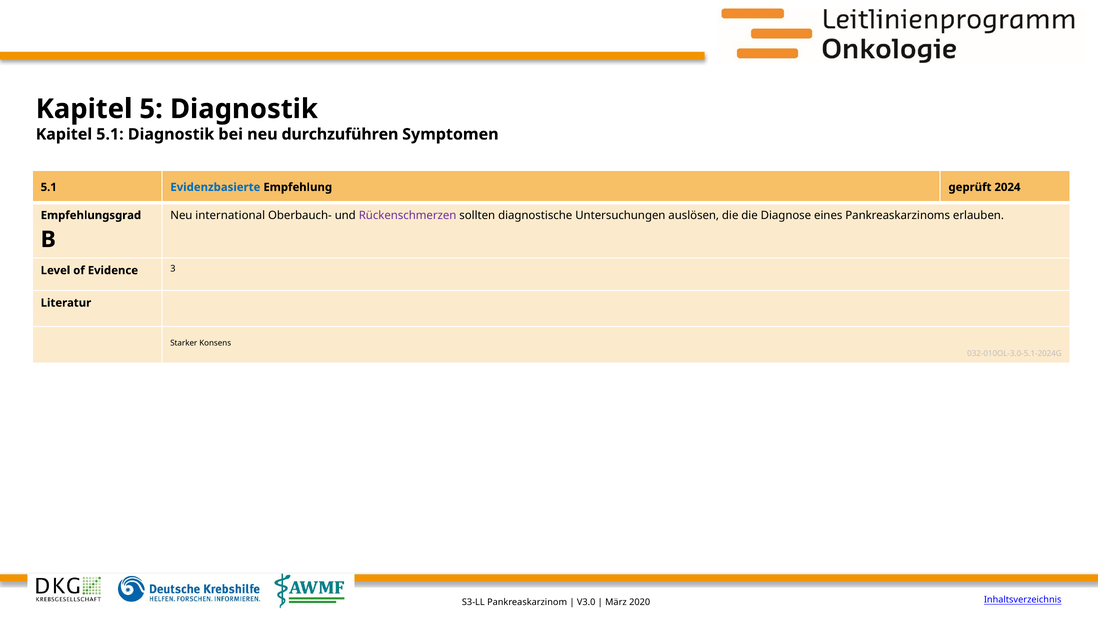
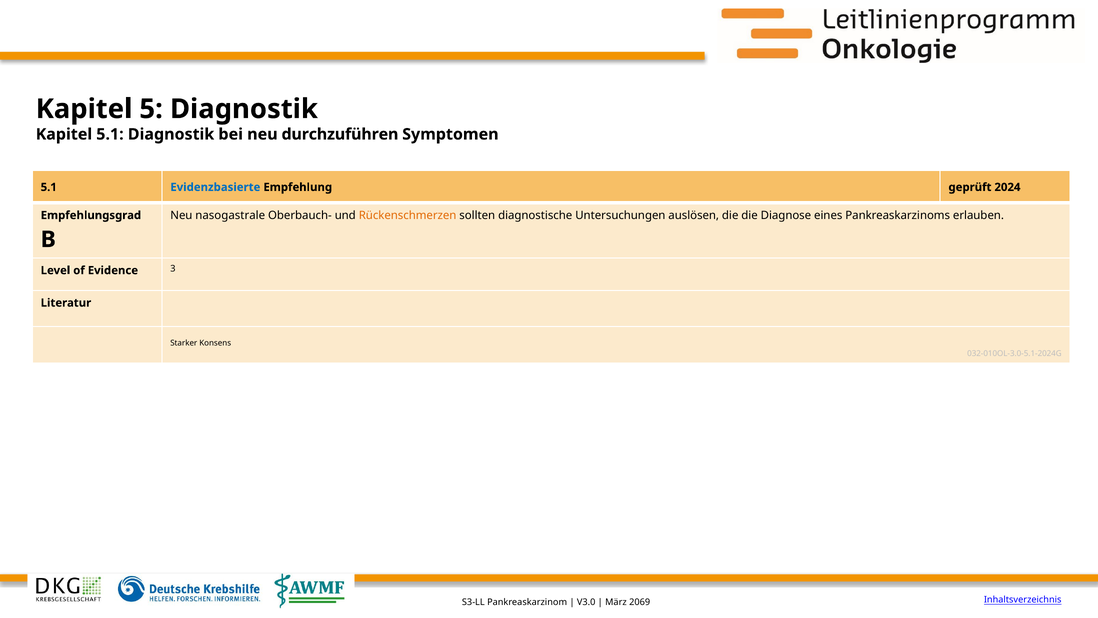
international: international -> nasogastrale (230, 215)
Rückenschmerzen colour: purple -> orange (408, 215)
2020: 2020 -> 2069 (640, 602)
